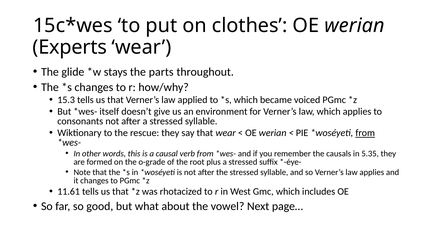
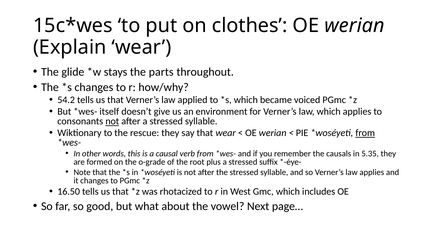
Experts: Experts -> Explain (70, 47)
15.3: 15.3 -> 54.2 (66, 100)
not underline: none -> present (112, 121)
11.61: 11.61 -> 16.50 (69, 191)
